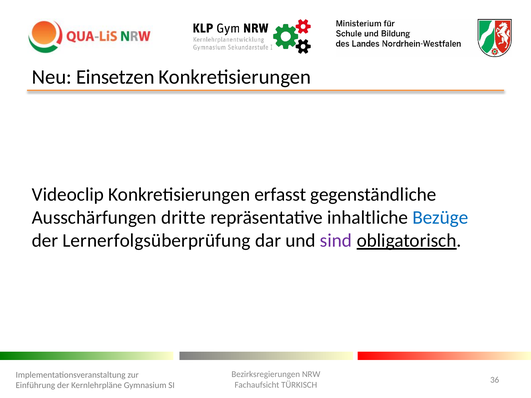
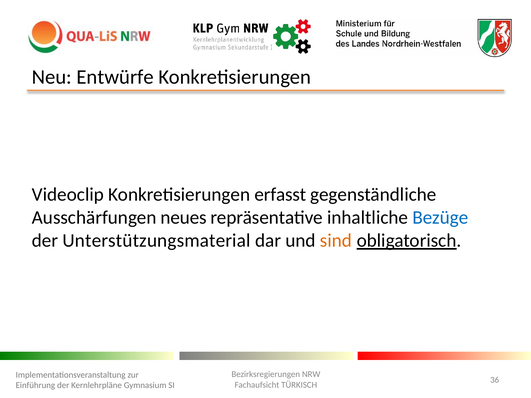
Einsetzen: Einsetzen -> Entwürfe (115, 77)
dritte: dritte -> neues (184, 218)
Lernerfolgsüberprüfung: Lernerfolgsüberprüfung -> Unterstützungsmaterial (157, 241)
sind colour: purple -> orange (336, 241)
